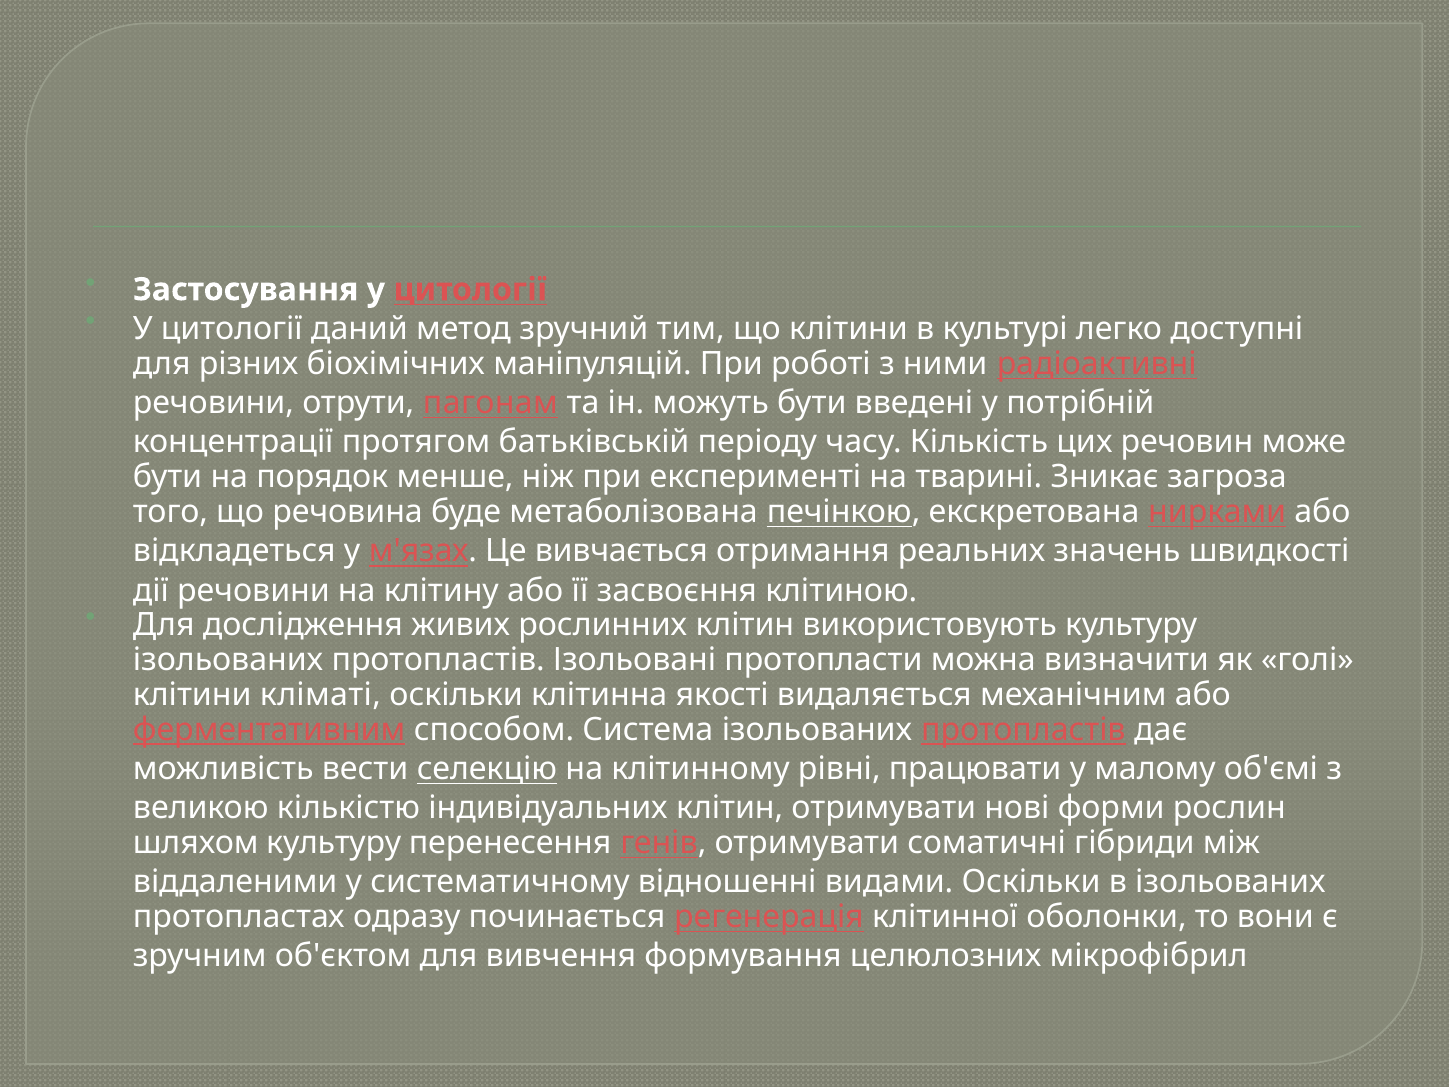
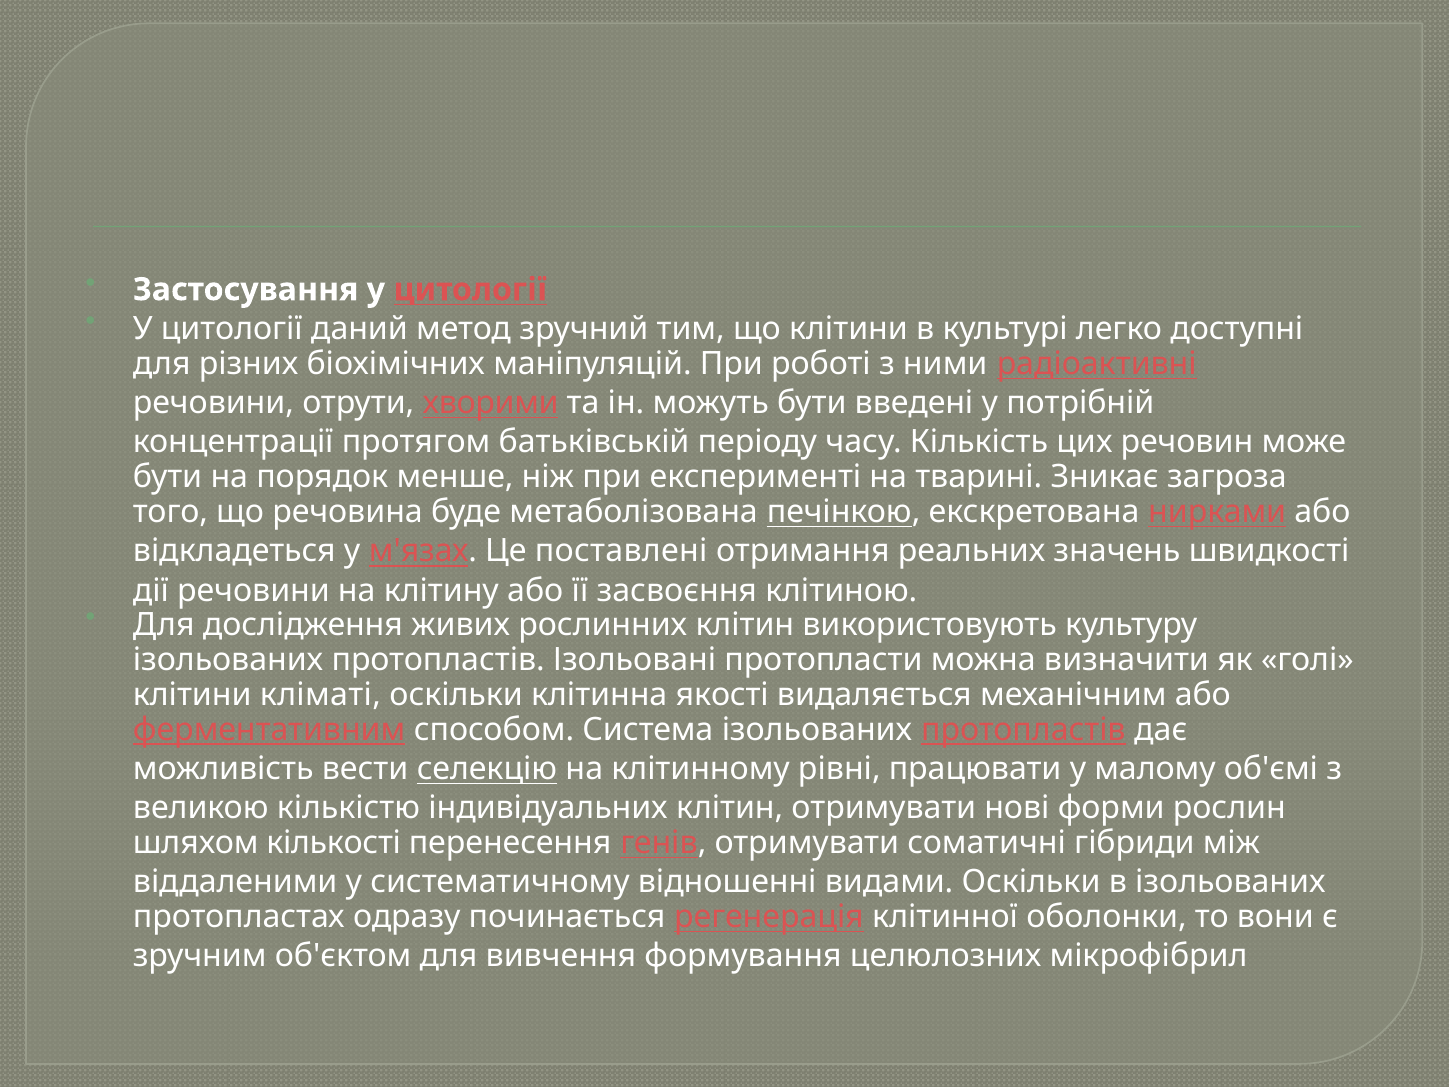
пагонам: пагонам -> хворими (491, 403)
вивчається: вивчається -> поставлені (621, 551)
шляхом культуру: культуру -> кількості (334, 843)
